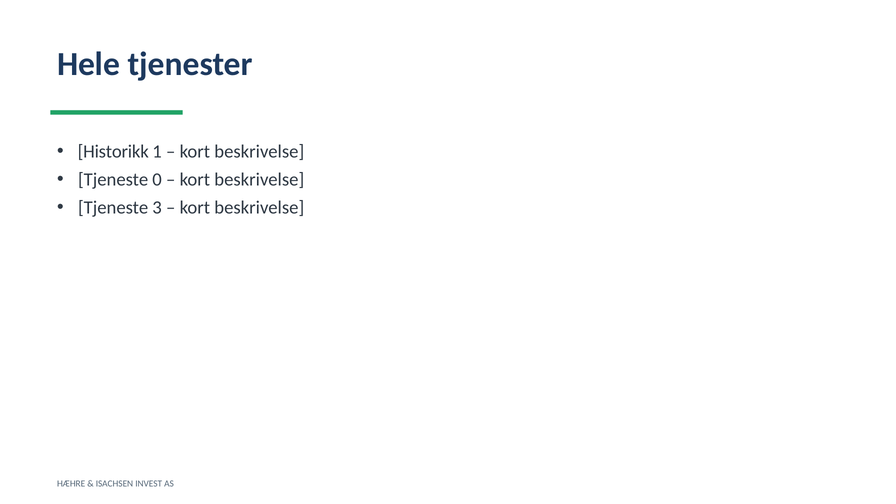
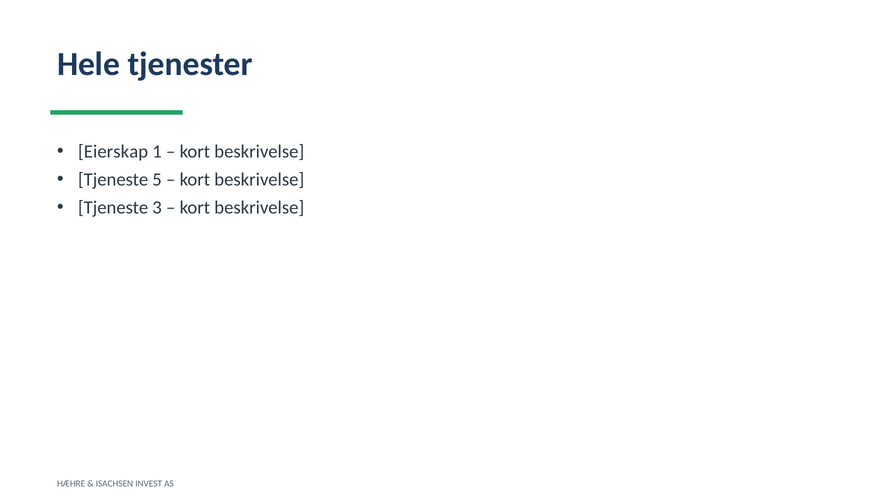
Historikk: Historikk -> Eierskap (113, 152)
0: 0 -> 5 (157, 180)
